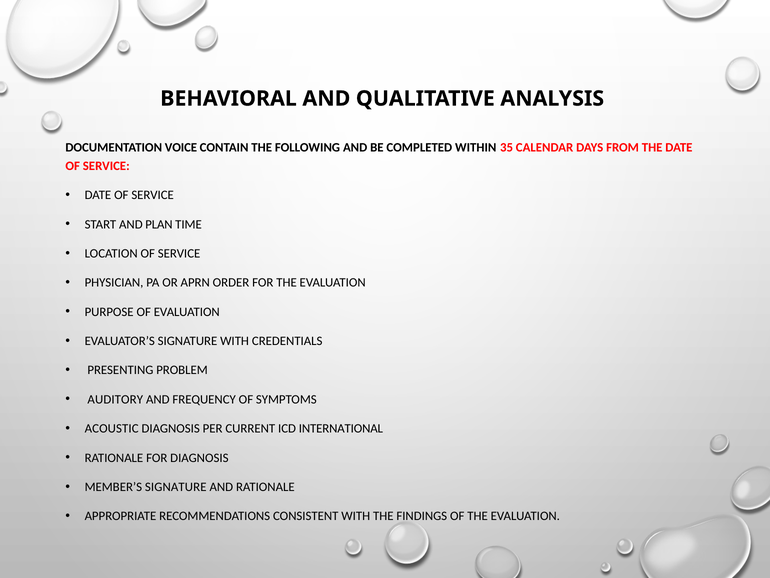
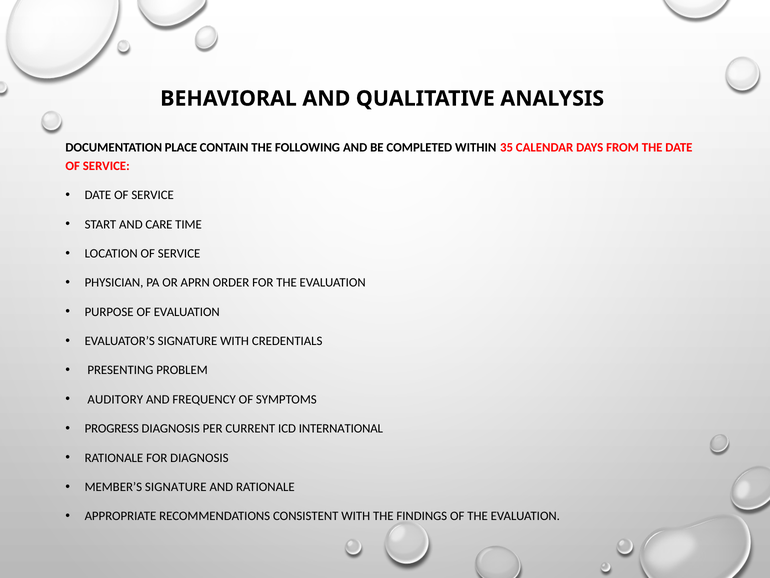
VOICE: VOICE -> PLACE (181, 147)
PLAN: PLAN -> CARE (159, 224)
ACOUSTIC: ACOUSTIC -> PROGRESS (112, 428)
